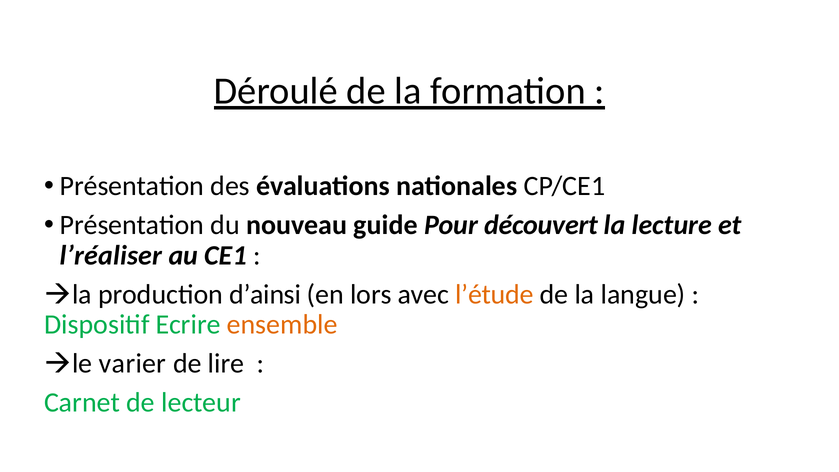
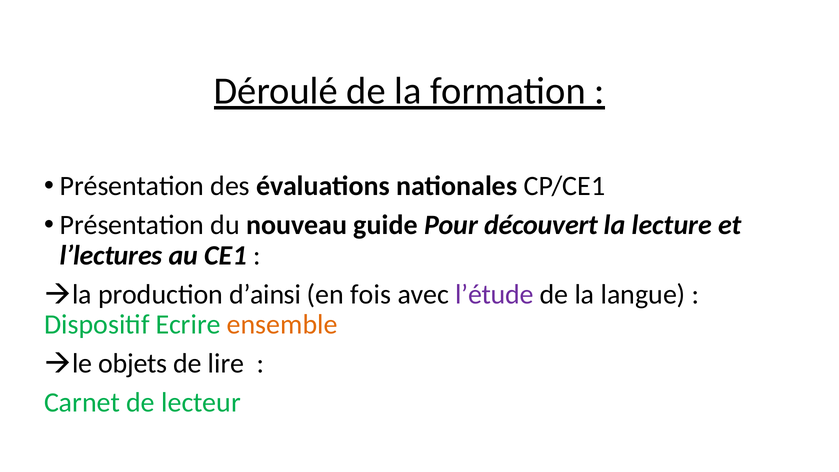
l’réaliser: l’réaliser -> l’lectures (111, 255)
lors: lors -> fois (371, 294)
l’étude colour: orange -> purple (494, 294)
varier: varier -> objets (133, 364)
